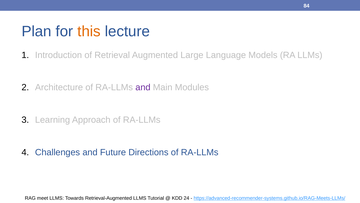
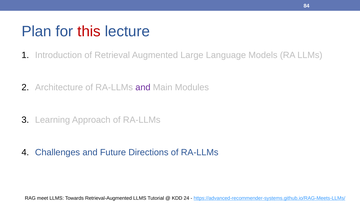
this colour: orange -> red (89, 31)
